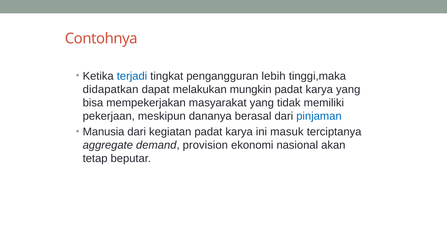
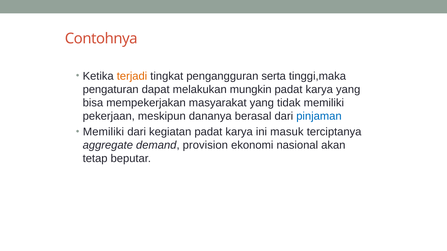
terjadi colour: blue -> orange (132, 76)
lebih: lebih -> serta (274, 76)
didapatkan: didapatkan -> pengaturan (111, 90)
Manusia: Manusia -> Memiliki (103, 132)
